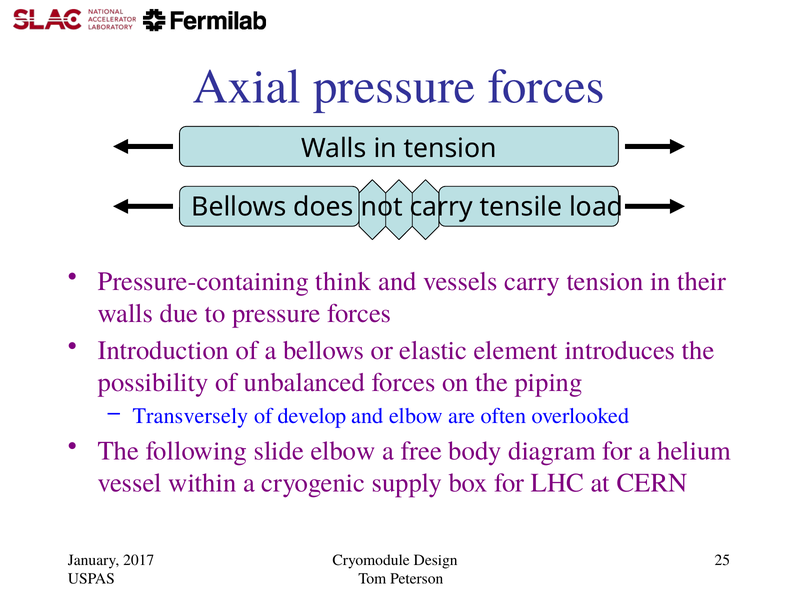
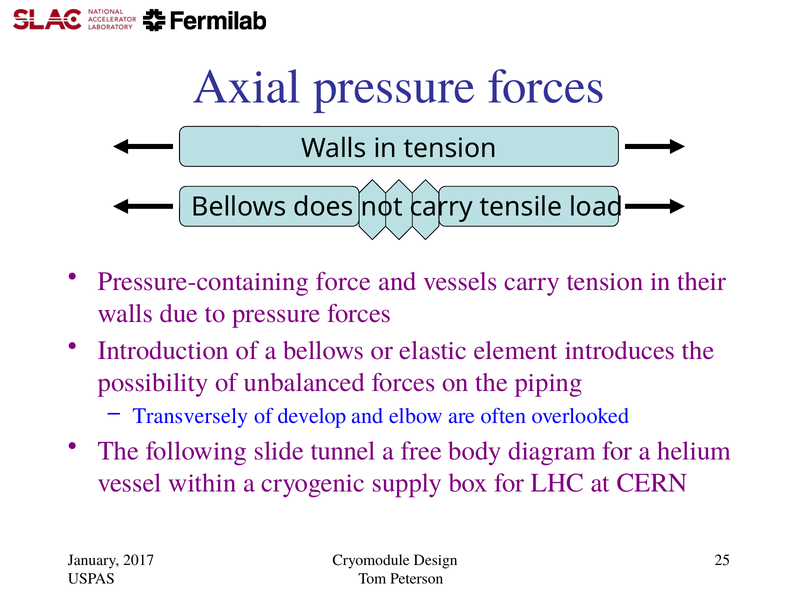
think: think -> force (343, 281)
slide elbow: elbow -> tunnel (343, 451)
